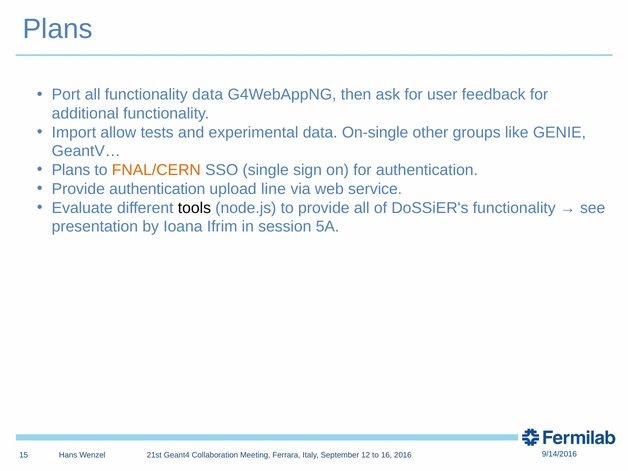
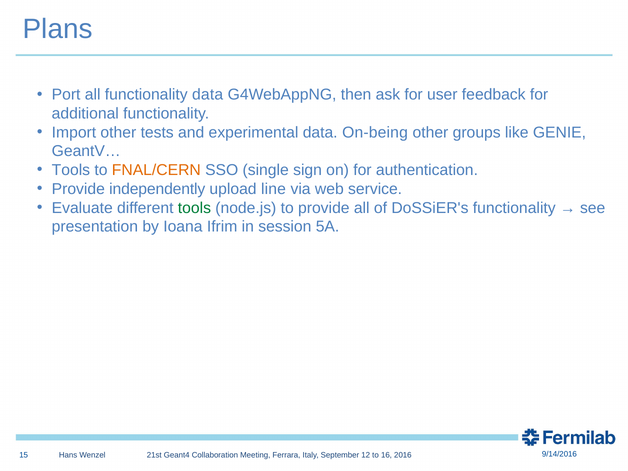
Import allow: allow -> other (118, 132)
On-single: On-single -> On-being (375, 132)
Plans: Plans -> Tools (71, 170)
Provide authentication: authentication -> independently (157, 189)
tools colour: black -> green (194, 208)
